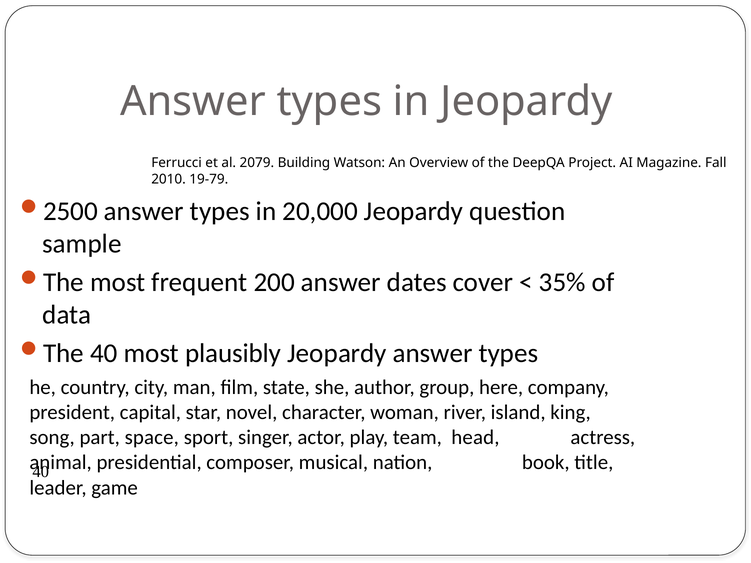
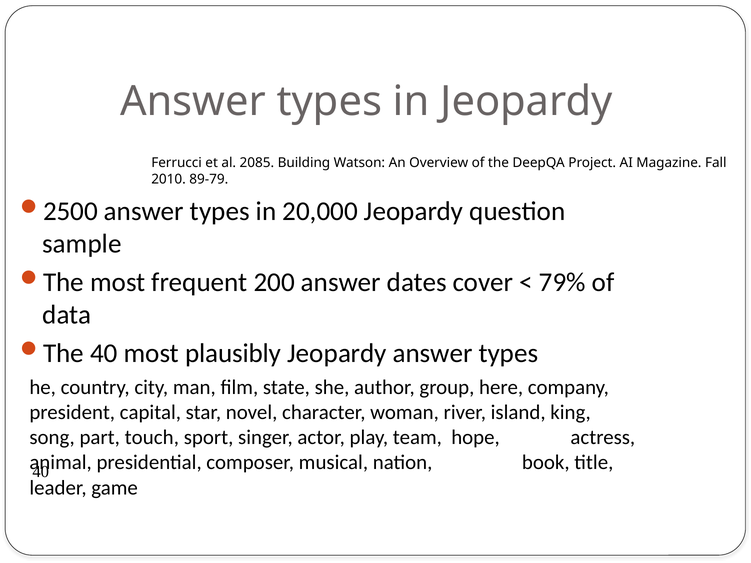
2079: 2079 -> 2085 (257, 163)
19-79: 19-79 -> 89-79 (209, 179)
35%: 35% -> 79% (562, 282)
space: space -> touch (152, 438)
head: head -> hope (476, 438)
